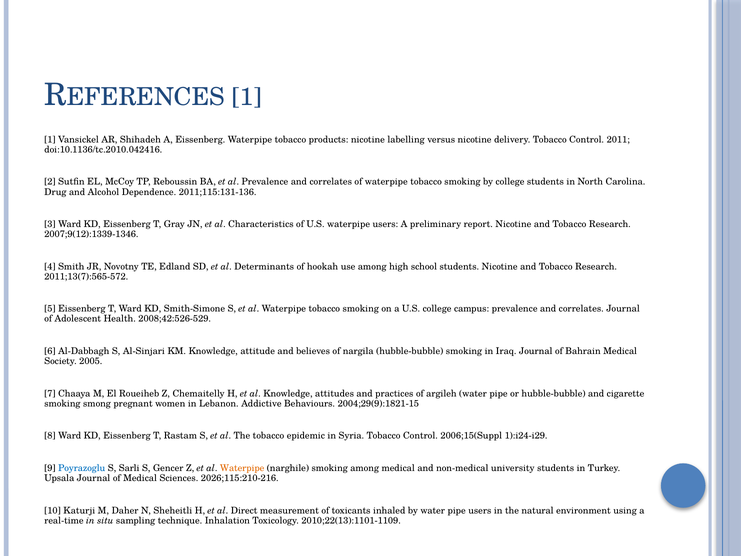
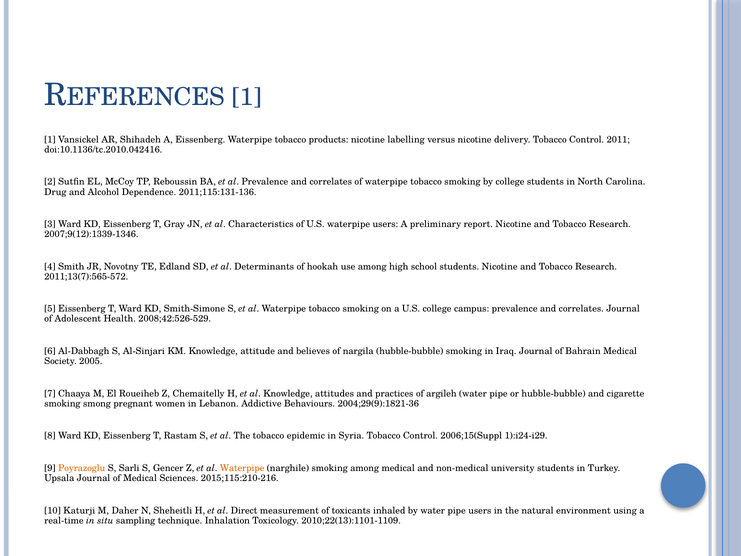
2004;29(9):1821-15: 2004;29(9):1821-15 -> 2004;29(9):1821-36 (378, 403)
Poyrazoglu colour: blue -> orange (82, 468)
2026;115:210-216: 2026;115:210-216 -> 2015;115:210-216 (240, 478)
